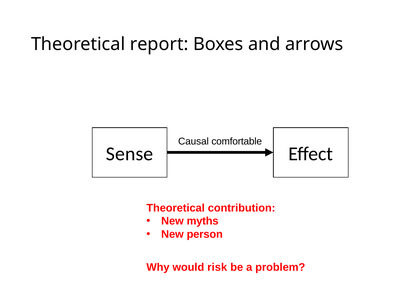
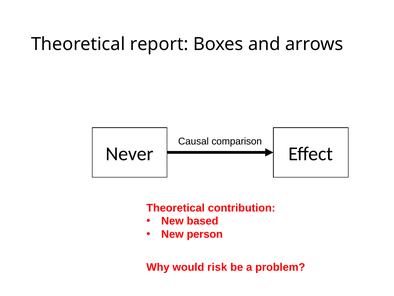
comfortable: comfortable -> comparison (237, 141)
Sense: Sense -> Never (130, 154)
myths: myths -> based (203, 221)
